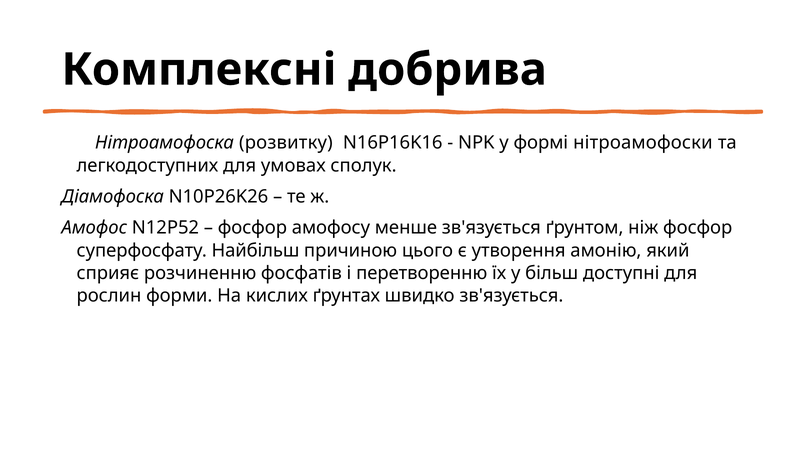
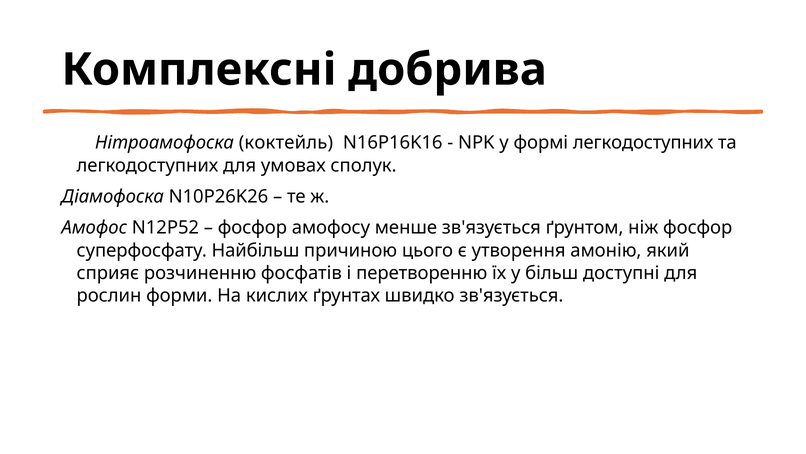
розвитку: розвитку -> коктейль (286, 143)
формі нітроамофоски: нітроамофоски -> легкодоступних (643, 143)
